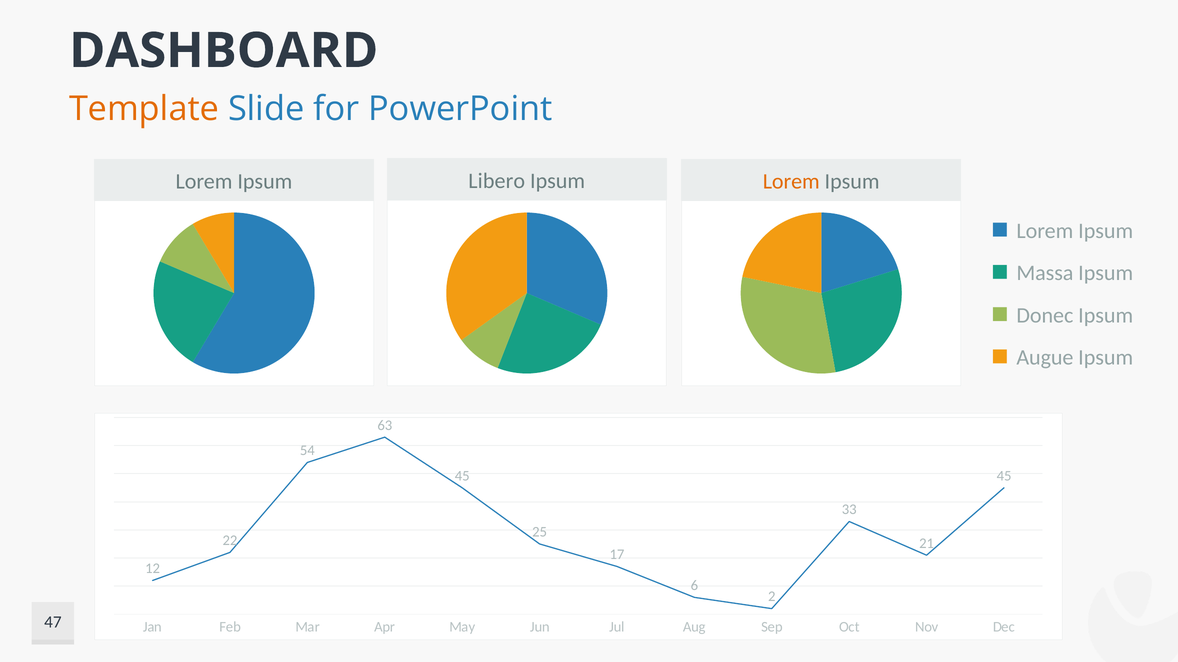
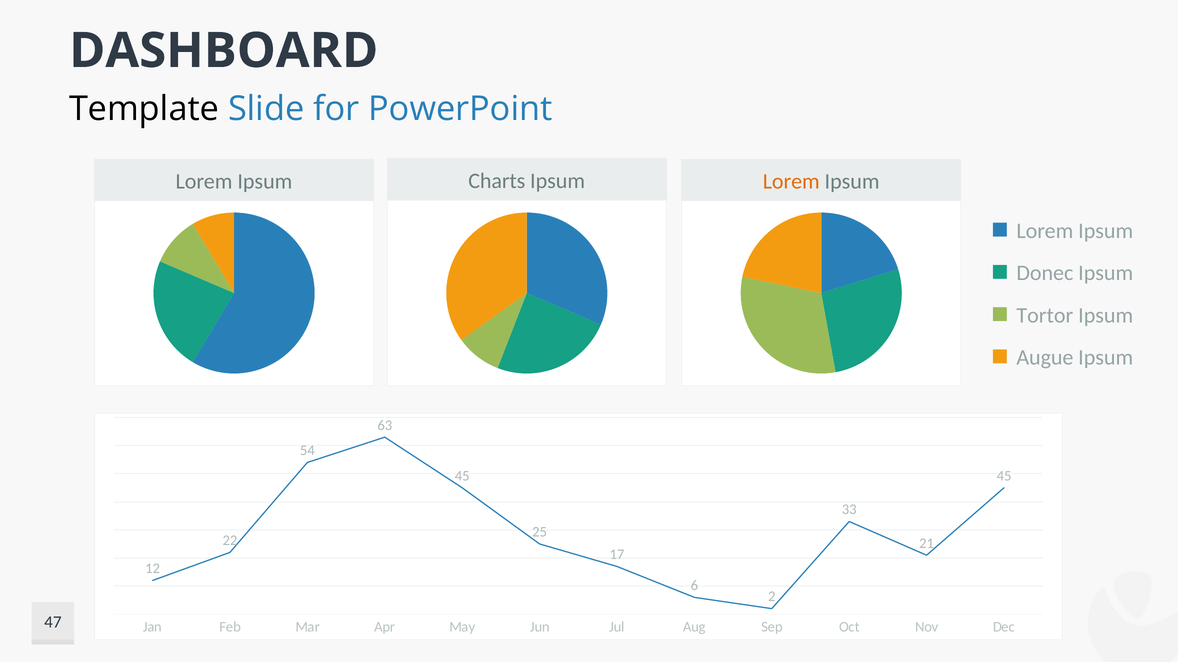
Template colour: orange -> black (144, 109)
Libero: Libero -> Charts (497, 181)
Massa: Massa -> Donec (1045, 273)
Donec: Donec -> Tortor (1045, 316)
